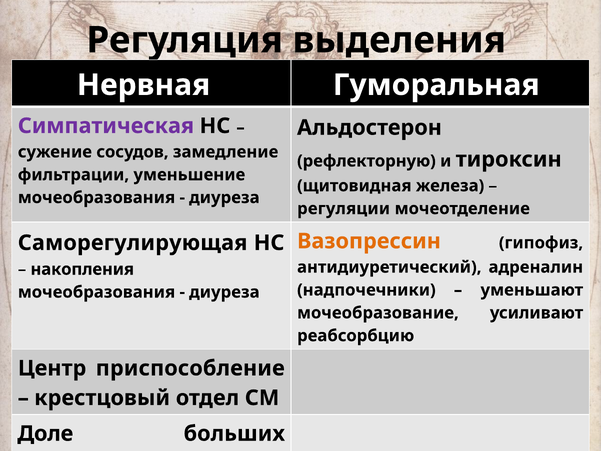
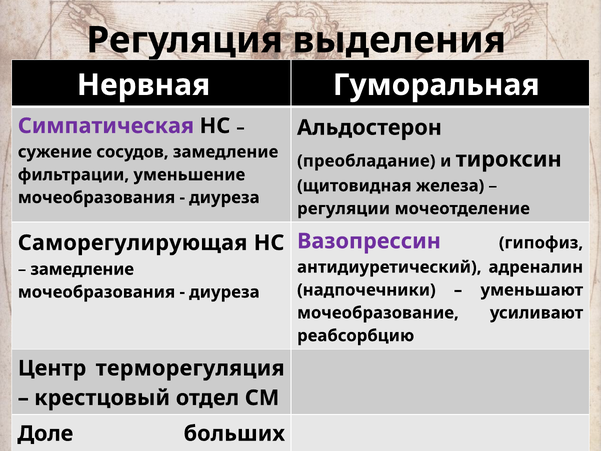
рефлекторную: рефлекторную -> преобладание (366, 161)
Вазопрессин colour: orange -> purple (369, 241)
накопления: накопления -> замедление (82, 269)
приспособление: приспособление -> терморегуляция (190, 368)
